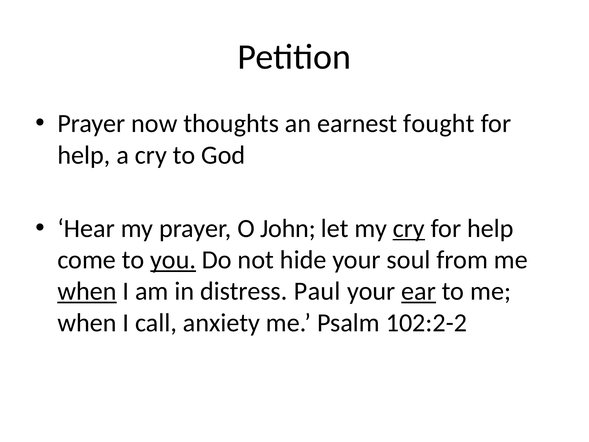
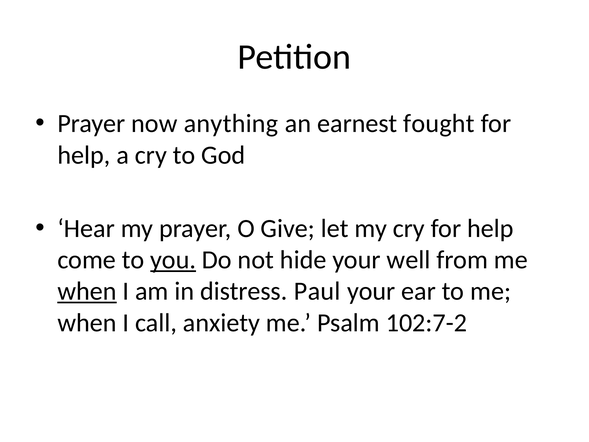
thoughts: thoughts -> anything (231, 124)
John: John -> Give (288, 228)
cry underline: present -> none (409, 228)
soul: soul -> well (409, 260)
ear underline: present -> none (419, 291)
102:2-2: 102:2-2 -> 102:7-2 (426, 323)
